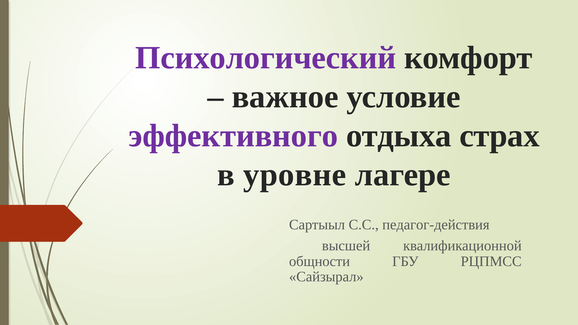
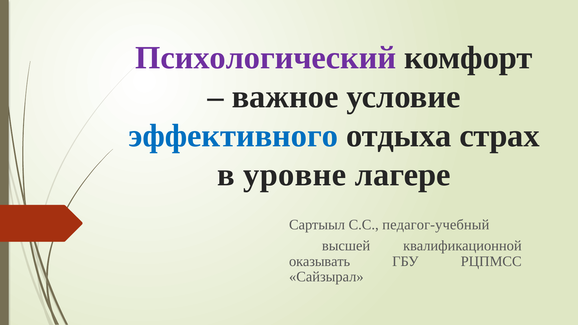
эффективного colour: purple -> blue (233, 136)
педагог-действия: педагог-действия -> педагог-учебный (436, 225)
общности: общности -> оказывать (320, 261)
